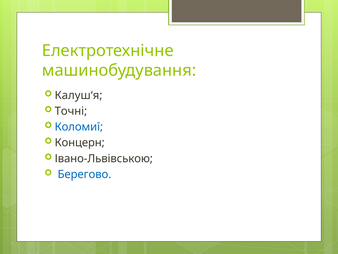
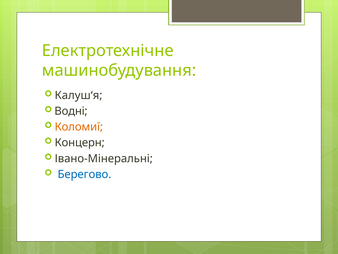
Точні: Точні -> Водні (71, 111)
Коломиї colour: blue -> orange (79, 127)
Івано-Львівською: Івано-Львівською -> Івано-Мінеральні (104, 158)
